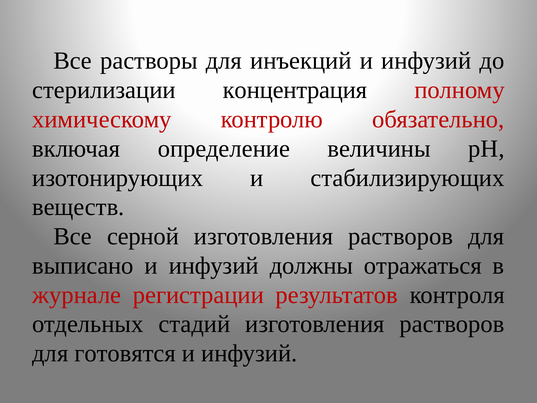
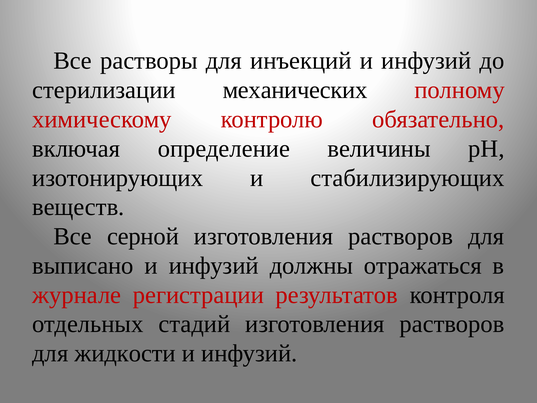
концентрация: концентрация -> механических (295, 90)
готовятся: готовятся -> жидкости (125, 353)
